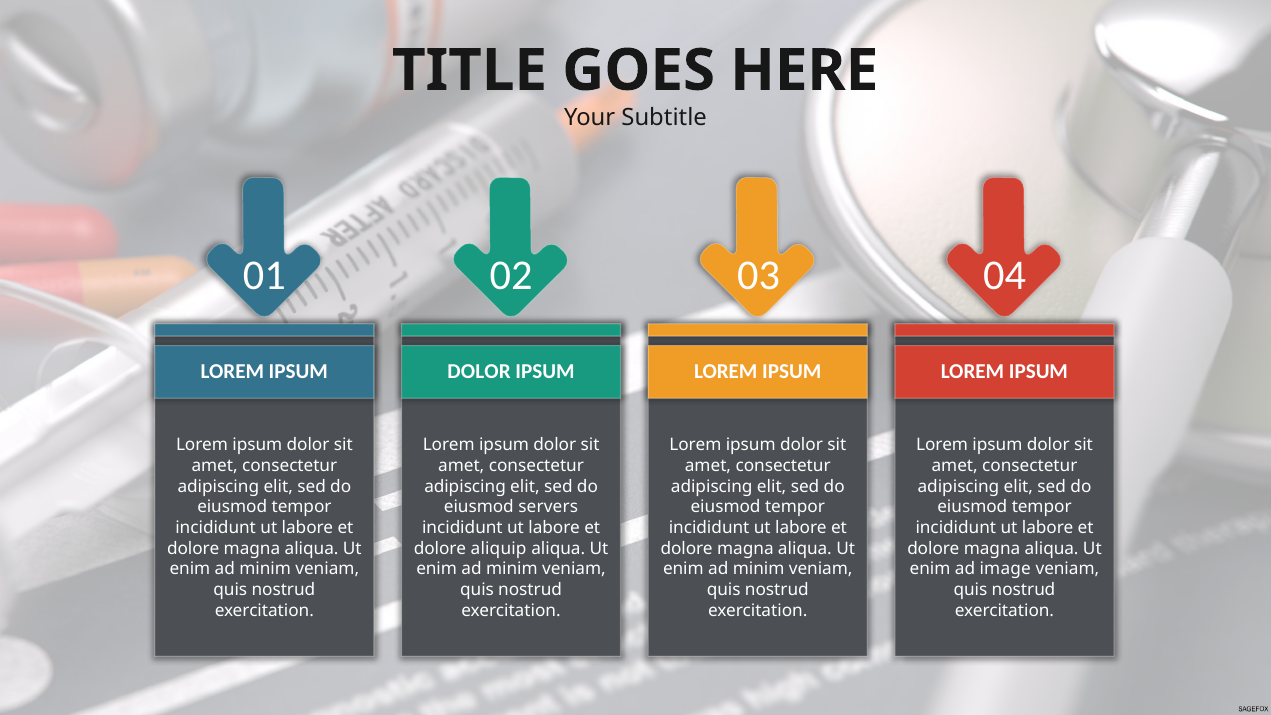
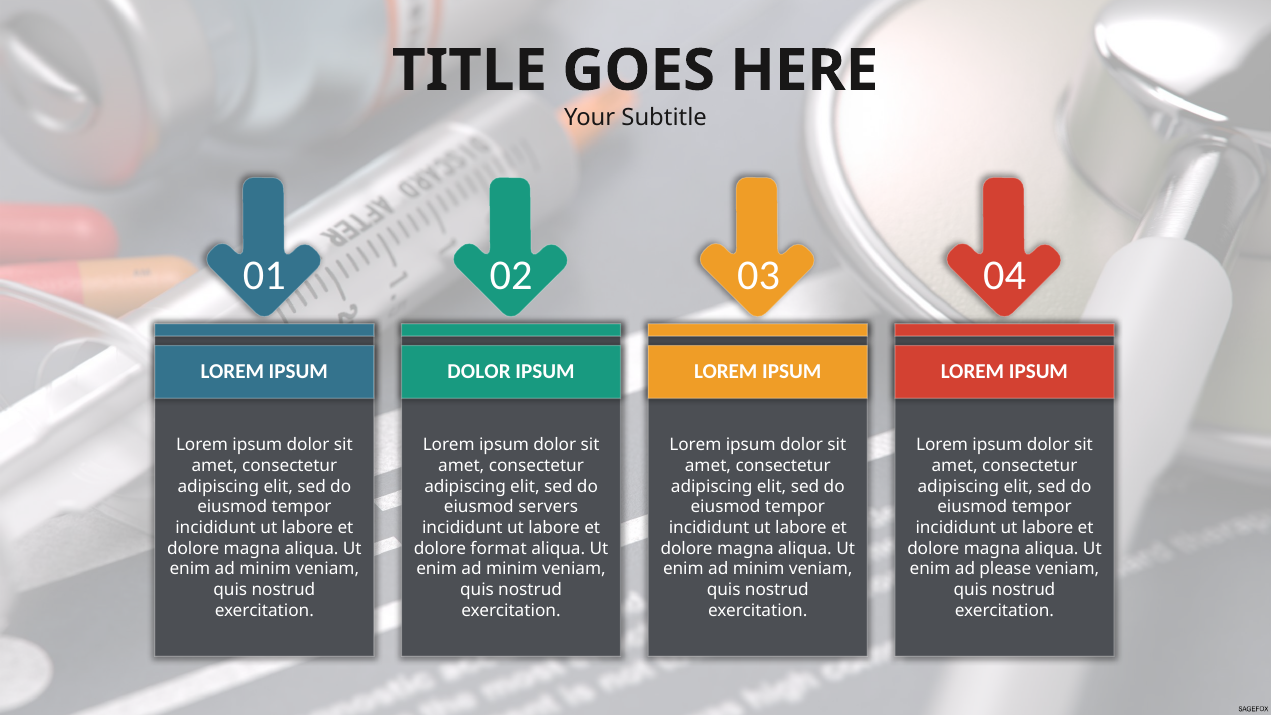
aliquip: aliquip -> format (499, 549)
image: image -> please (1005, 569)
